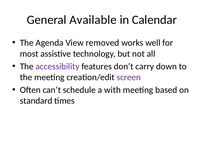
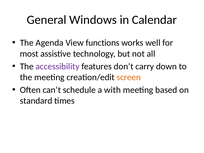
Available: Available -> Windows (93, 20)
removed: removed -> functions (103, 43)
screen colour: purple -> orange (129, 77)
